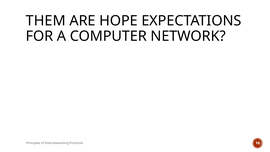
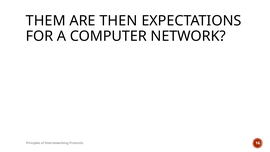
HOPE: HOPE -> THEN (118, 21)
